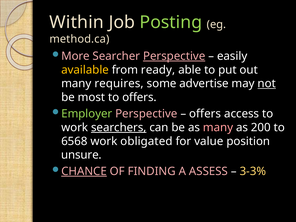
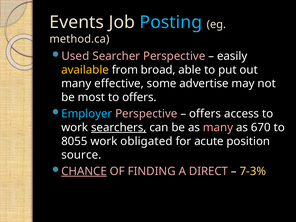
Within: Within -> Events (77, 22)
Posting colour: light green -> light blue (171, 22)
More: More -> Used (75, 56)
Perspective underline: present -> none (174, 56)
ready: ready -> broad (158, 70)
requires: requires -> effective (119, 84)
not underline: present -> none (267, 84)
Employer colour: light green -> light blue (87, 114)
200: 200 -> 670 (261, 127)
6568: 6568 -> 8055 (74, 141)
value: value -> acute (209, 141)
unsure: unsure -> source (81, 155)
ASSESS: ASSESS -> DIRECT (208, 171)
3-3%: 3-3% -> 7-3% (253, 171)
